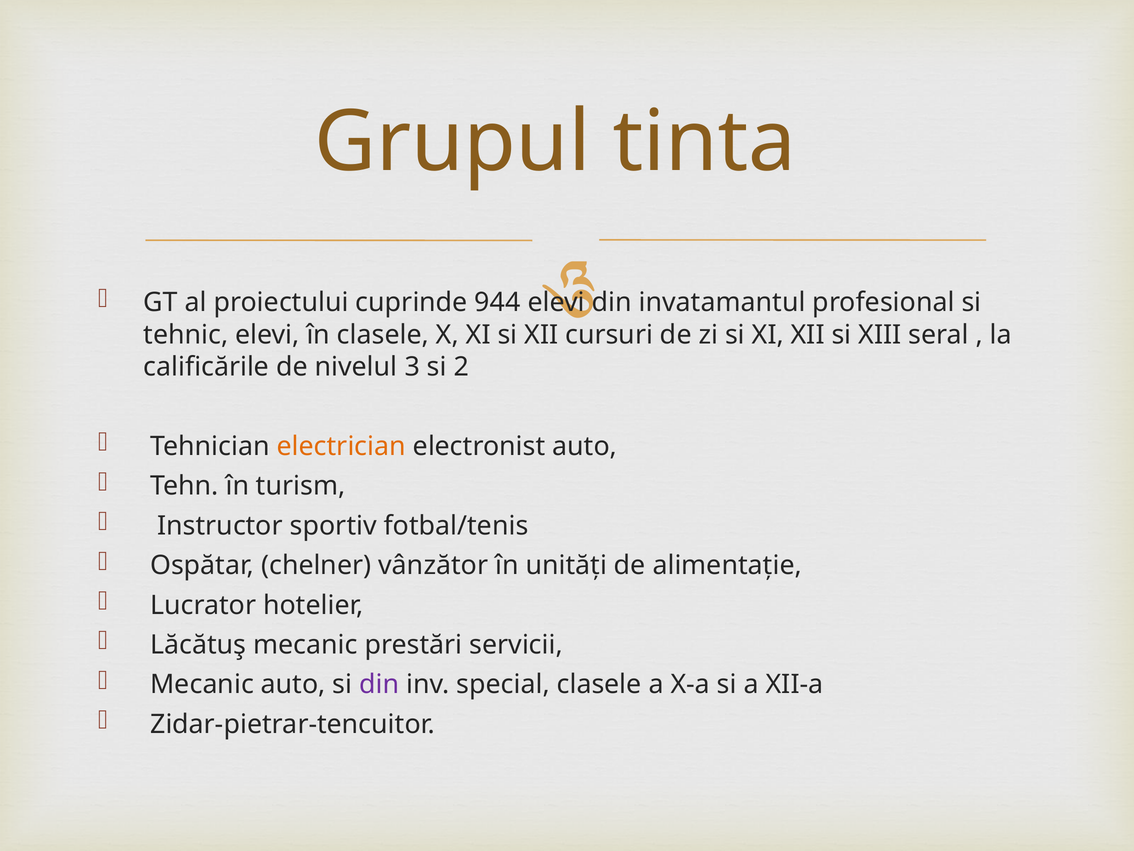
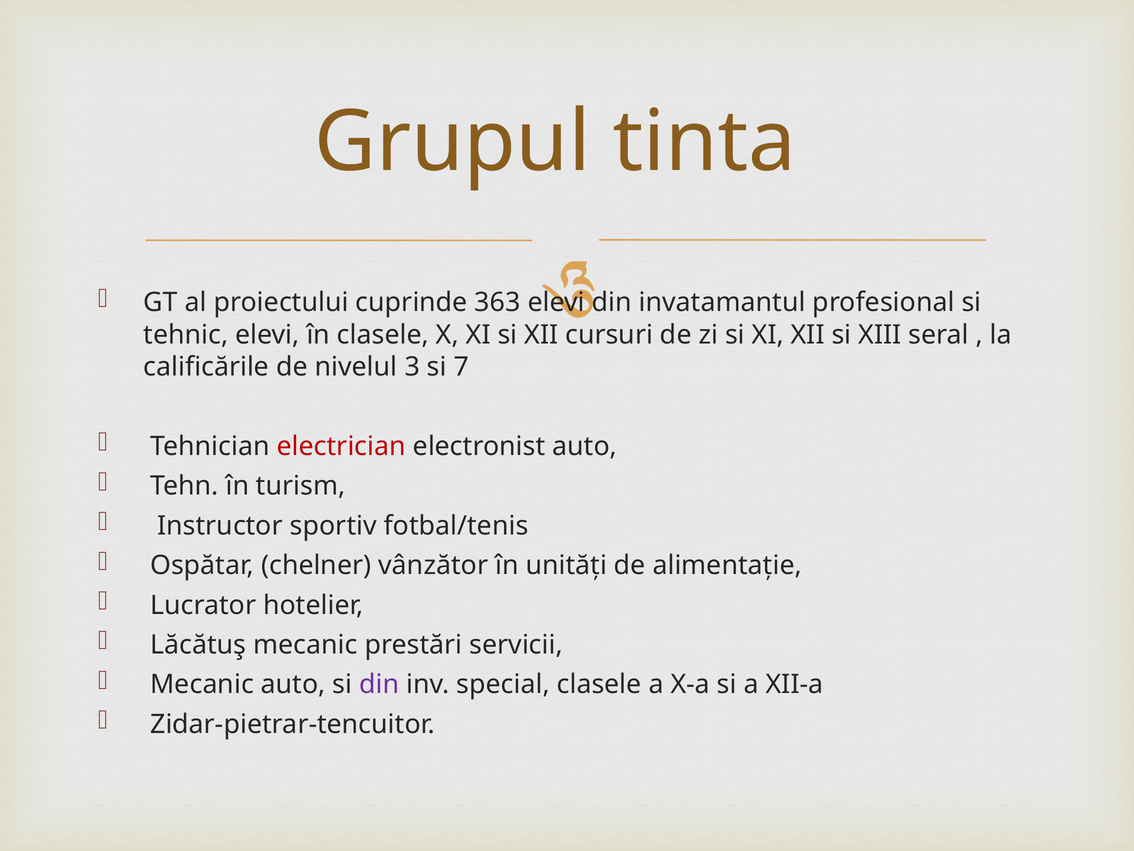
944: 944 -> 363 (497, 302)
2: 2 -> 7 (461, 367)
electrician colour: orange -> red (341, 446)
